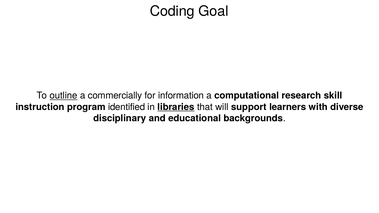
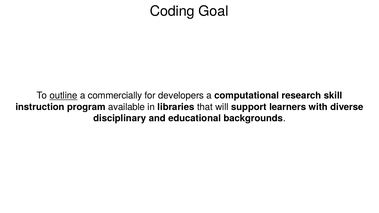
information: information -> developers (181, 96)
identified: identified -> available (127, 107)
libraries underline: present -> none (176, 107)
